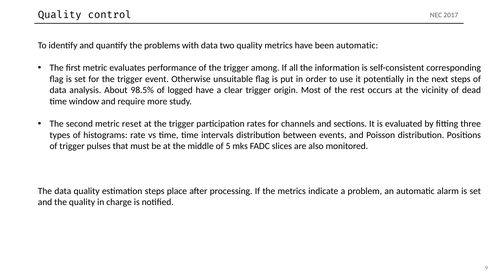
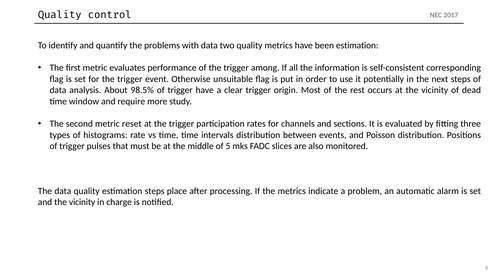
been automatic: automatic -> estimation (357, 45)
98.5% of logged: logged -> trigger (180, 90)
and the quality: quality -> vicinity (82, 202)
